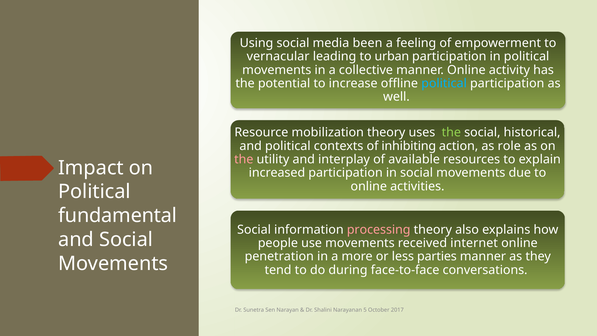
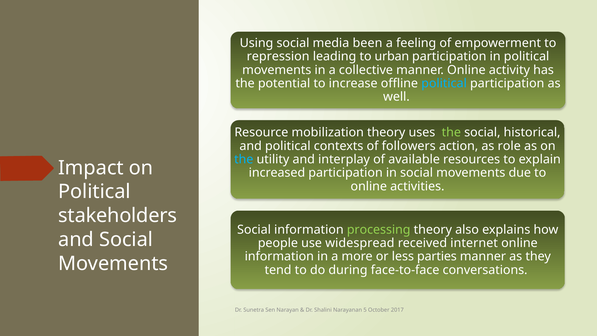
vernacular: vernacular -> repression (278, 56)
inhibiting: inhibiting -> followers (409, 146)
the colour: pink -> light blue (244, 159)
fundamental: fundamental -> stakeholders (118, 216)
processing colour: pink -> light green (379, 229)
use movements: movements -> widespread (360, 243)
penetration: penetration -> information (279, 256)
